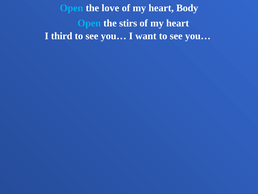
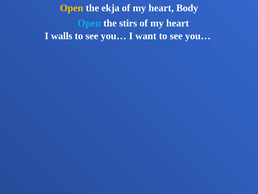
Open colour: light blue -> yellow (72, 8)
love: love -> ekja (110, 8)
third: third -> walls (62, 36)
